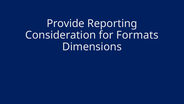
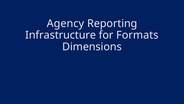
Provide: Provide -> Agency (65, 23)
Consideration: Consideration -> Infrastructure (61, 35)
